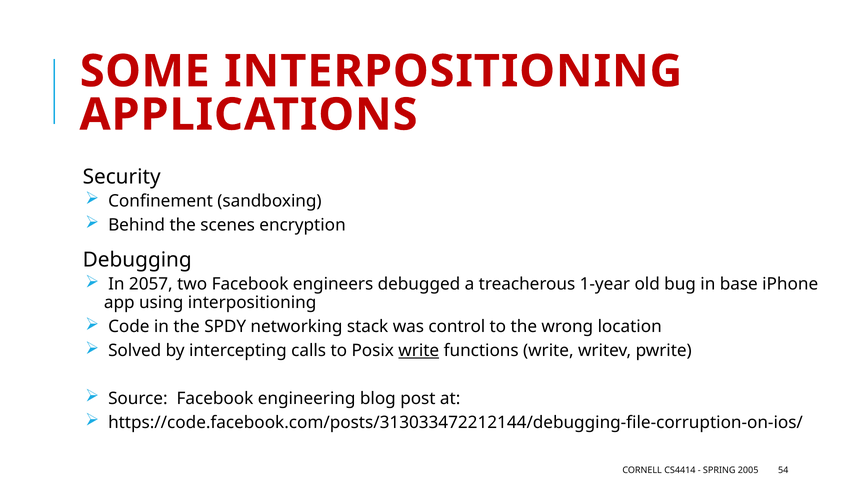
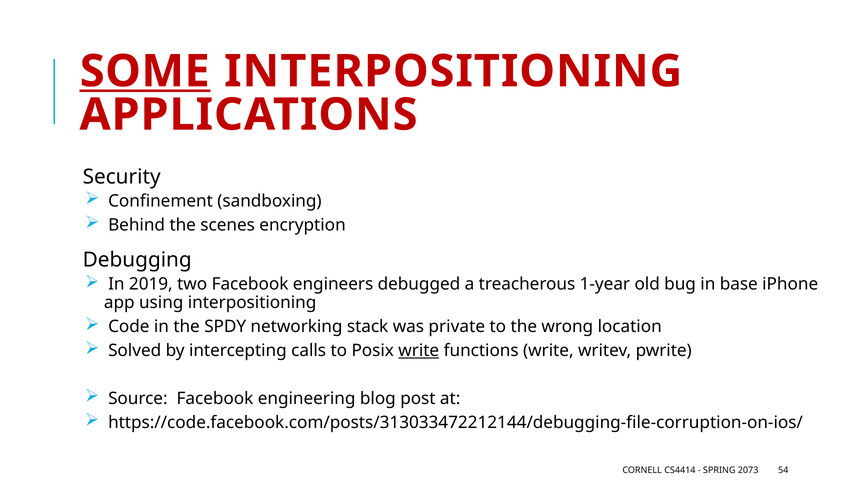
SOME underline: none -> present (145, 71)
2057: 2057 -> 2019 (151, 284)
control: control -> private (457, 327)
2005: 2005 -> 2073 (748, 470)
